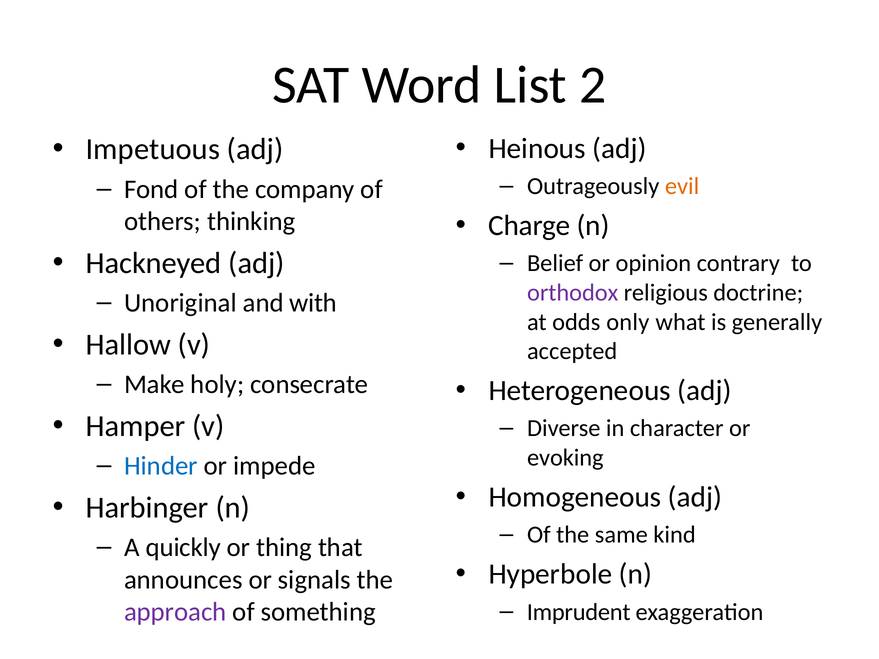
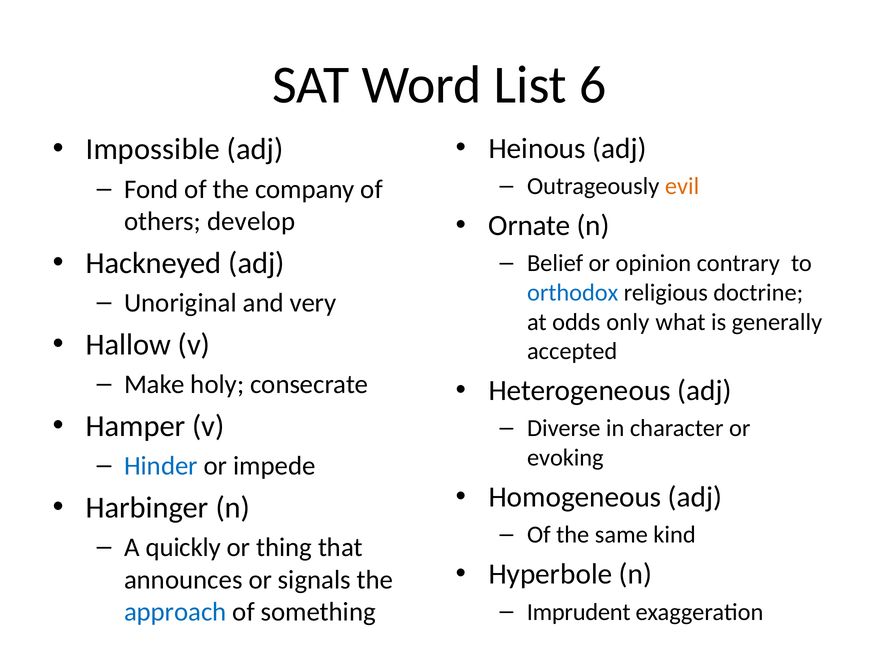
2: 2 -> 6 (593, 85)
Impetuous: Impetuous -> Impossible (153, 149)
thinking: thinking -> develop (251, 222)
Charge: Charge -> Ornate (529, 226)
orthodox colour: purple -> blue (573, 293)
with: with -> very (313, 303)
approach colour: purple -> blue (175, 612)
